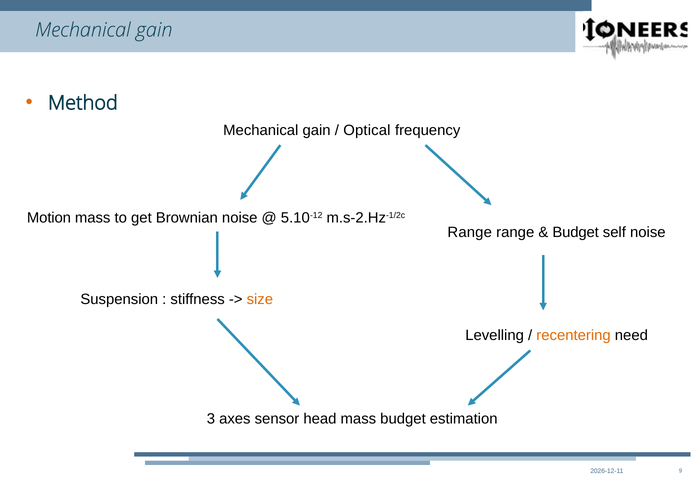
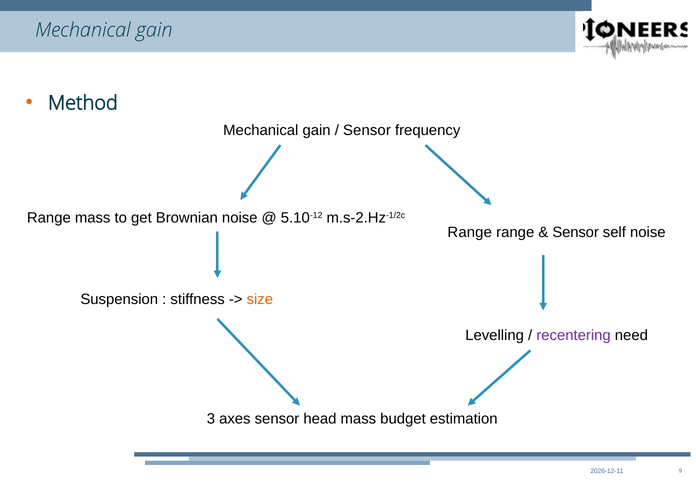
Optical: Optical -> Sensor (367, 130)
Motion: Motion -> Range (49, 218)
Budget: Budget -> Sensor (576, 232)
recentering colour: orange -> purple (574, 335)
